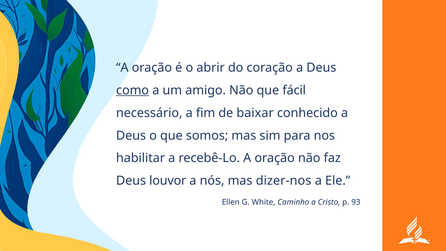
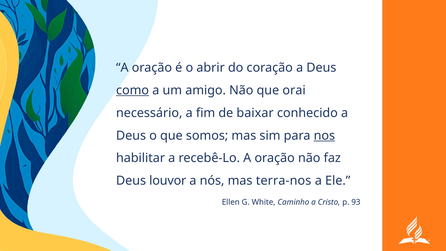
fácil: fácil -> orai (294, 90)
nos underline: none -> present (324, 135)
dizer-nos: dizer-nos -> terra-nos (284, 181)
